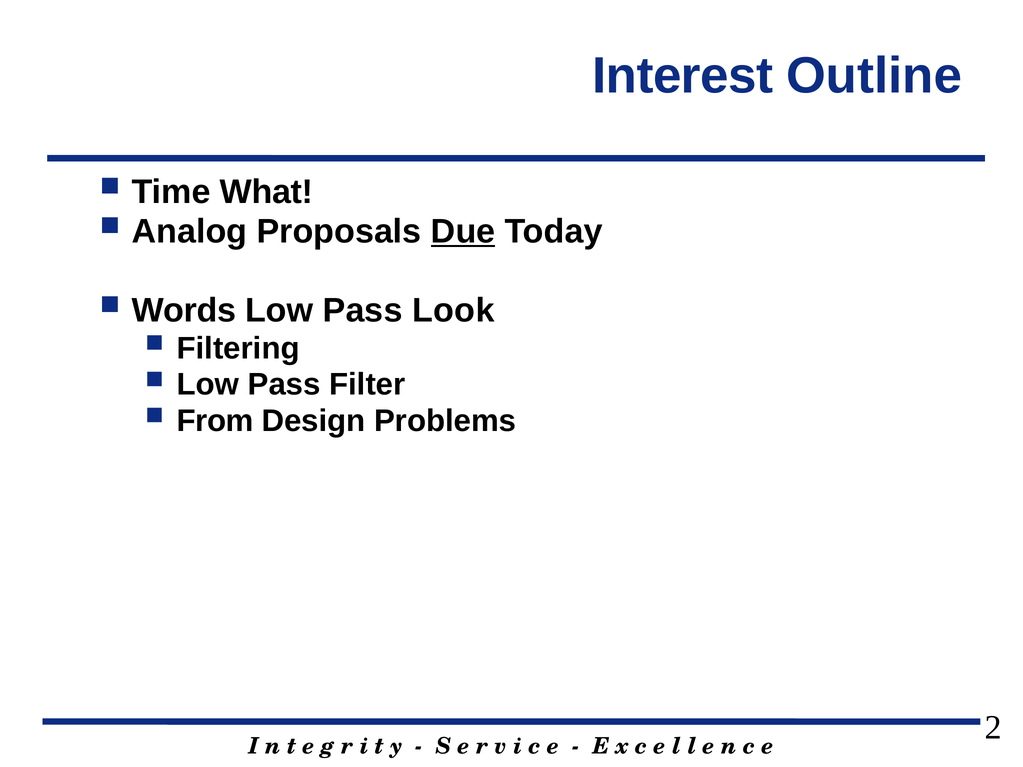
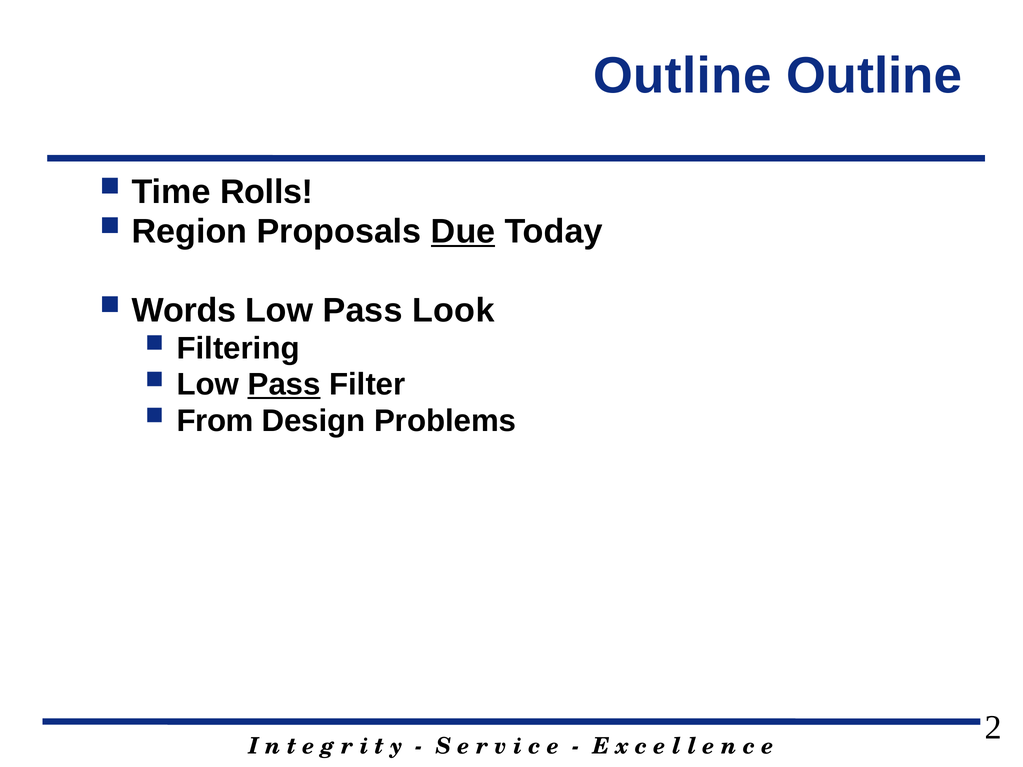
Interest: Interest -> Outline (682, 76)
What: What -> Rolls (267, 192)
Analog: Analog -> Region (189, 232)
Pass underline: none -> present (284, 385)
